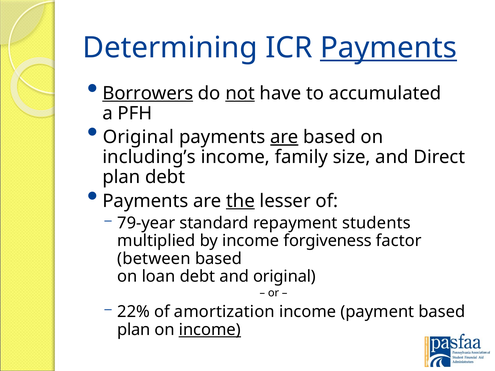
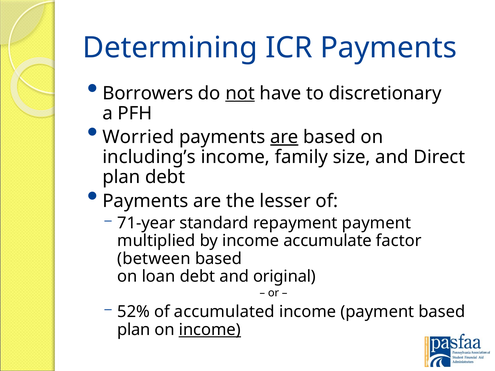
Payments underline: present -> none (389, 48)
Borrowers underline: present -> none (148, 93)
accumulated: accumulated -> discretionary (385, 93)
Original: Original -> Worried (138, 137)
the underline: present -> none (240, 201)
79-year: 79-year -> 71-year (146, 223)
repayment students: students -> payment (376, 223)
forgiveness: forgiveness -> accumulate (328, 241)
22%: 22% -> 52% (134, 312)
amortization: amortization -> accumulated (224, 312)
